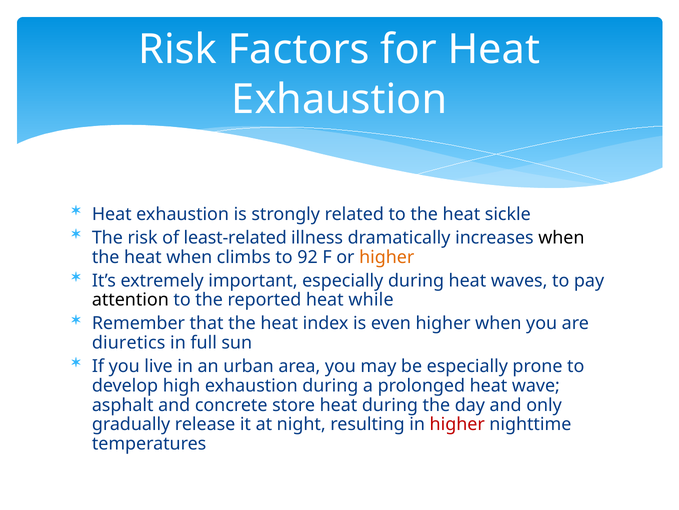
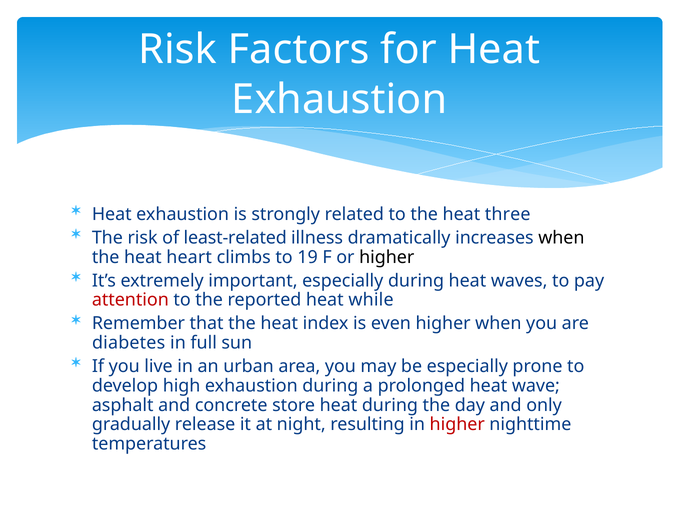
sickle: sickle -> three (508, 214)
heat when: when -> heart (189, 257)
92: 92 -> 19 (308, 257)
higher colour: orange -> black (387, 257)
attention colour: black -> red (130, 300)
diuretics: diuretics -> diabetes (129, 342)
